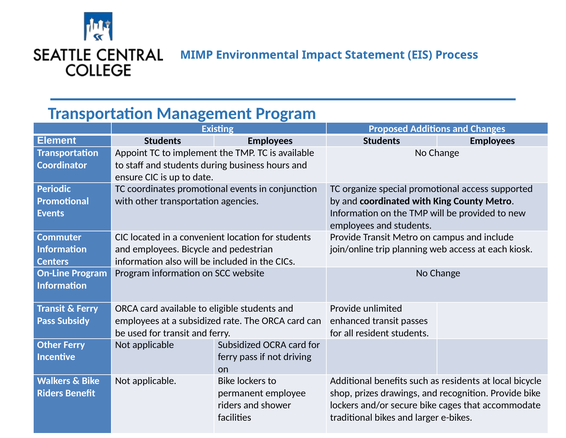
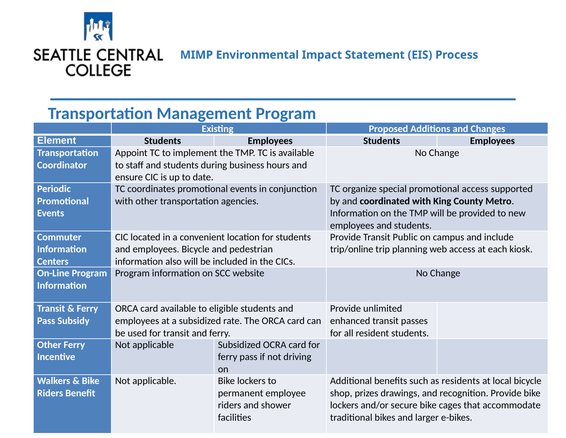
Transit Metro: Metro -> Public (405, 237)
join/online: join/online -> trip/online (352, 249)
